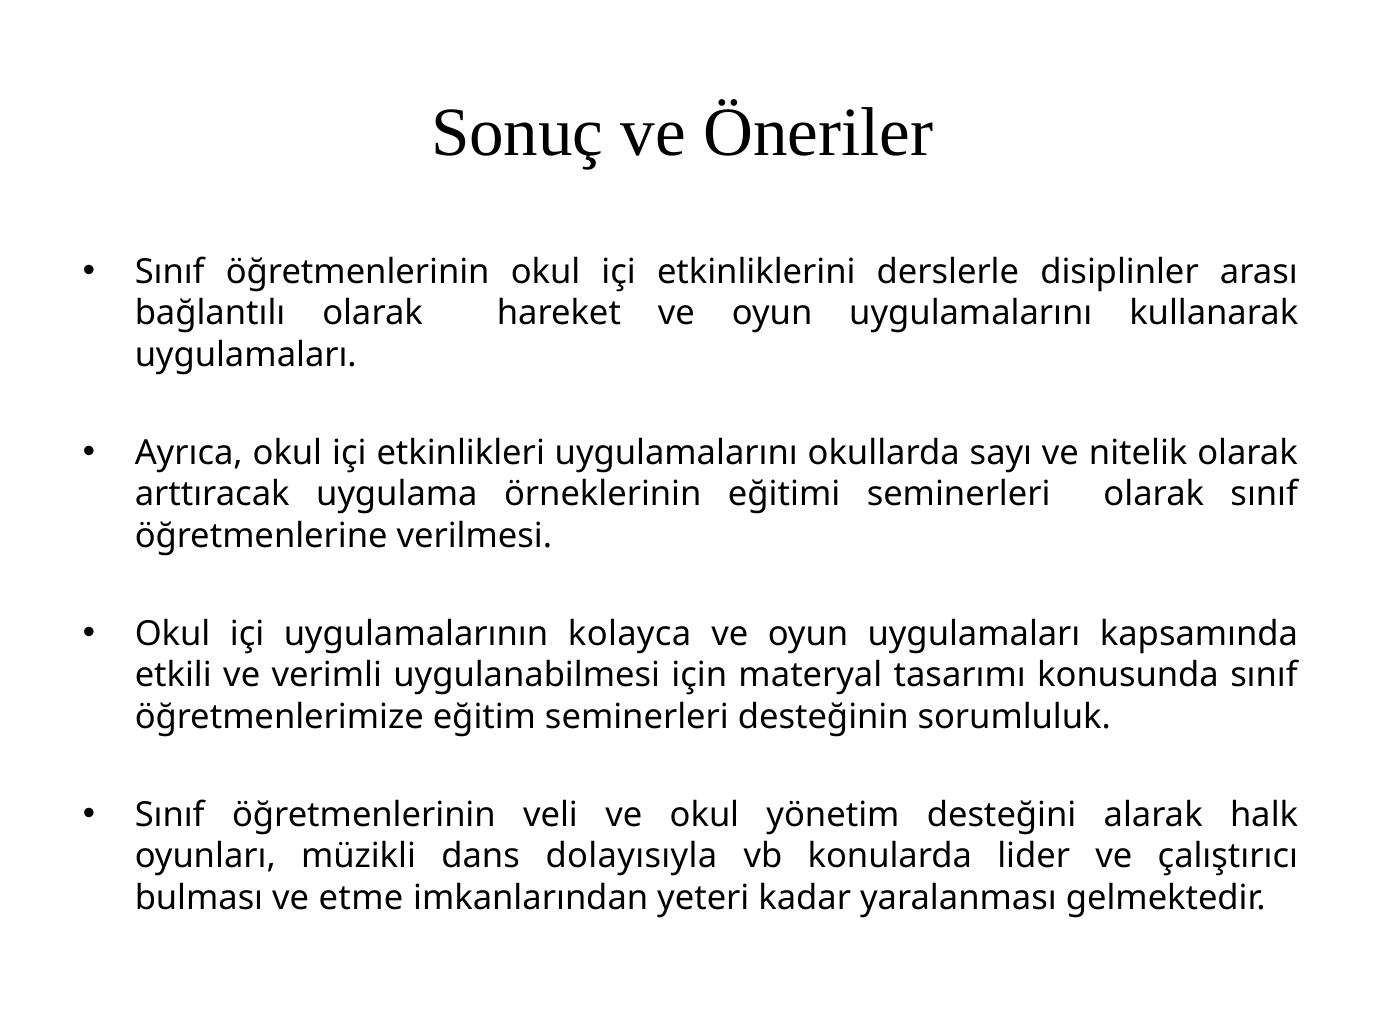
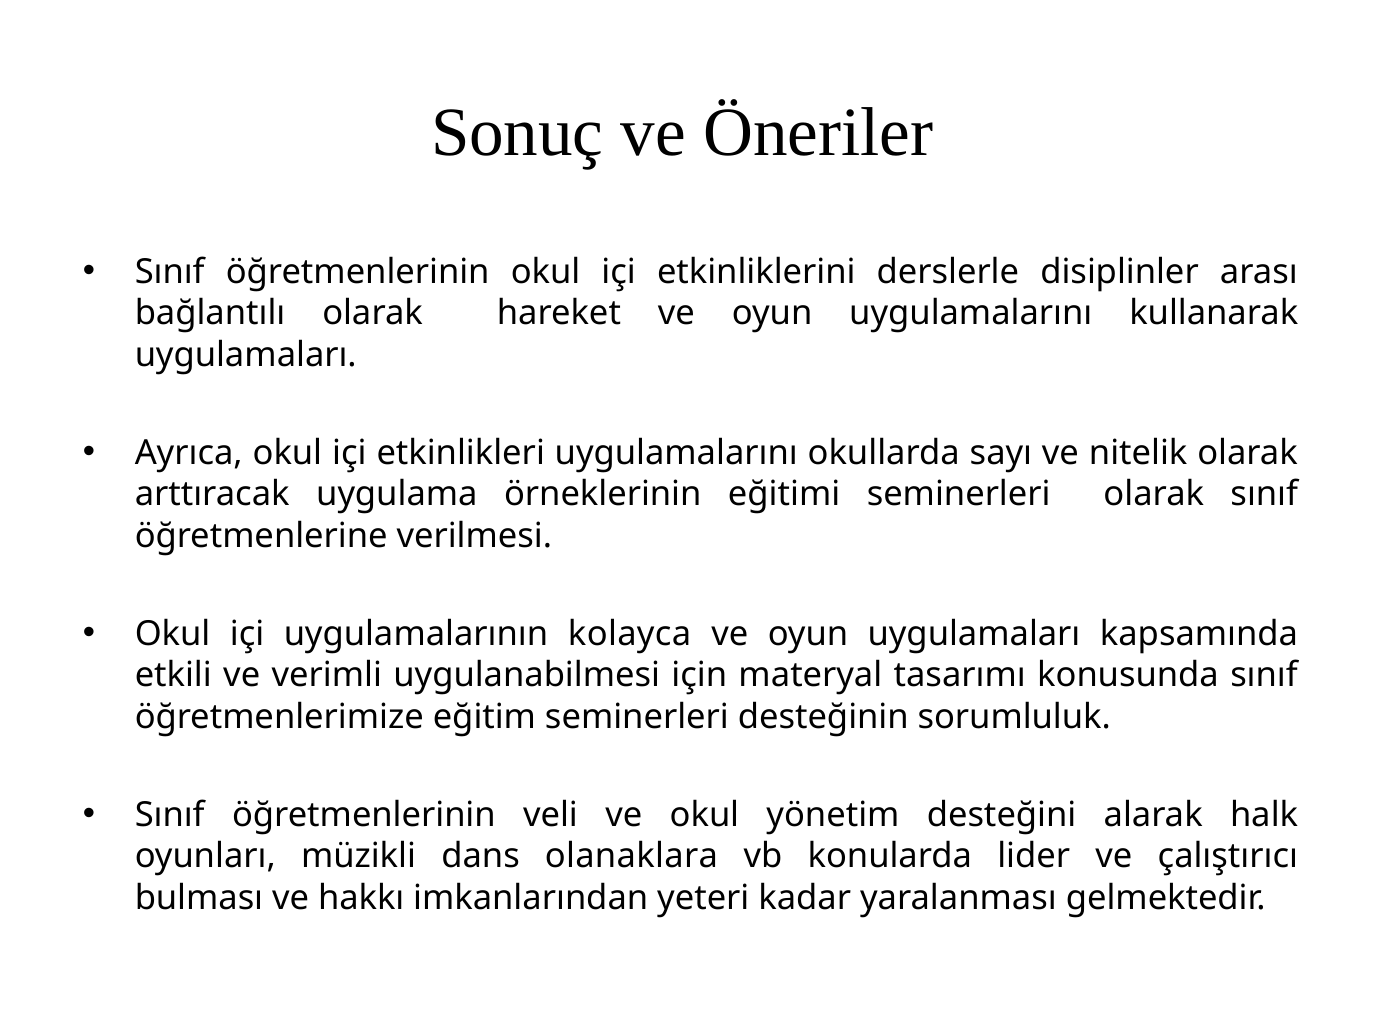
dolayısıyla: dolayısıyla -> olanaklara (631, 857)
etme: etme -> hakkı (361, 898)
